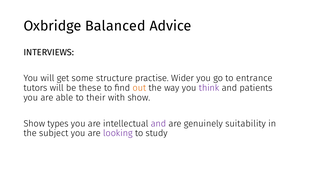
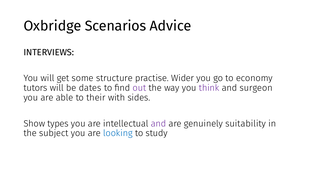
Balanced: Balanced -> Scenarios (115, 26)
entrance: entrance -> economy (254, 78)
these: these -> dates (90, 88)
out colour: orange -> purple (139, 88)
patients: patients -> surgeon (256, 88)
with show: show -> sides (139, 98)
looking colour: purple -> blue (118, 133)
